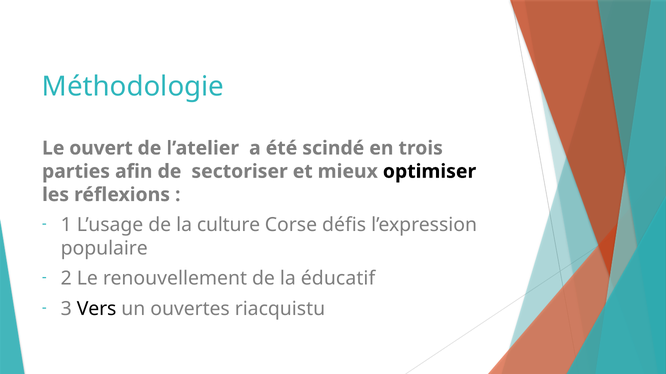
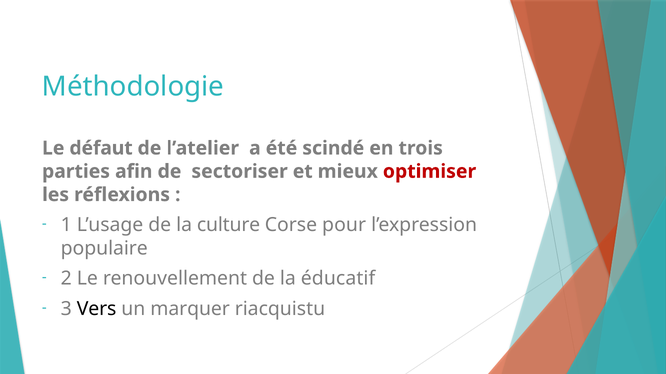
ouvert: ouvert -> défaut (101, 148)
optimiser colour: black -> red (429, 172)
défis: défis -> pour (344, 225)
ouvertes: ouvertes -> marquer (190, 309)
